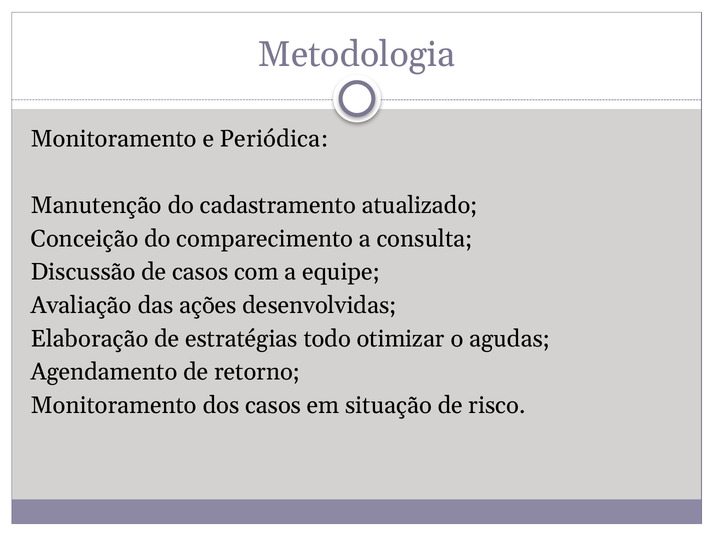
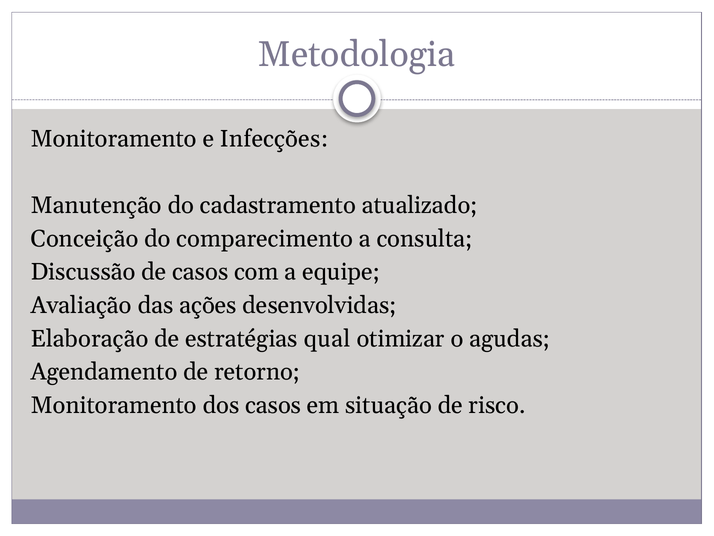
Periódica: Periódica -> Infecções (274, 139)
todo: todo -> qual (327, 338)
